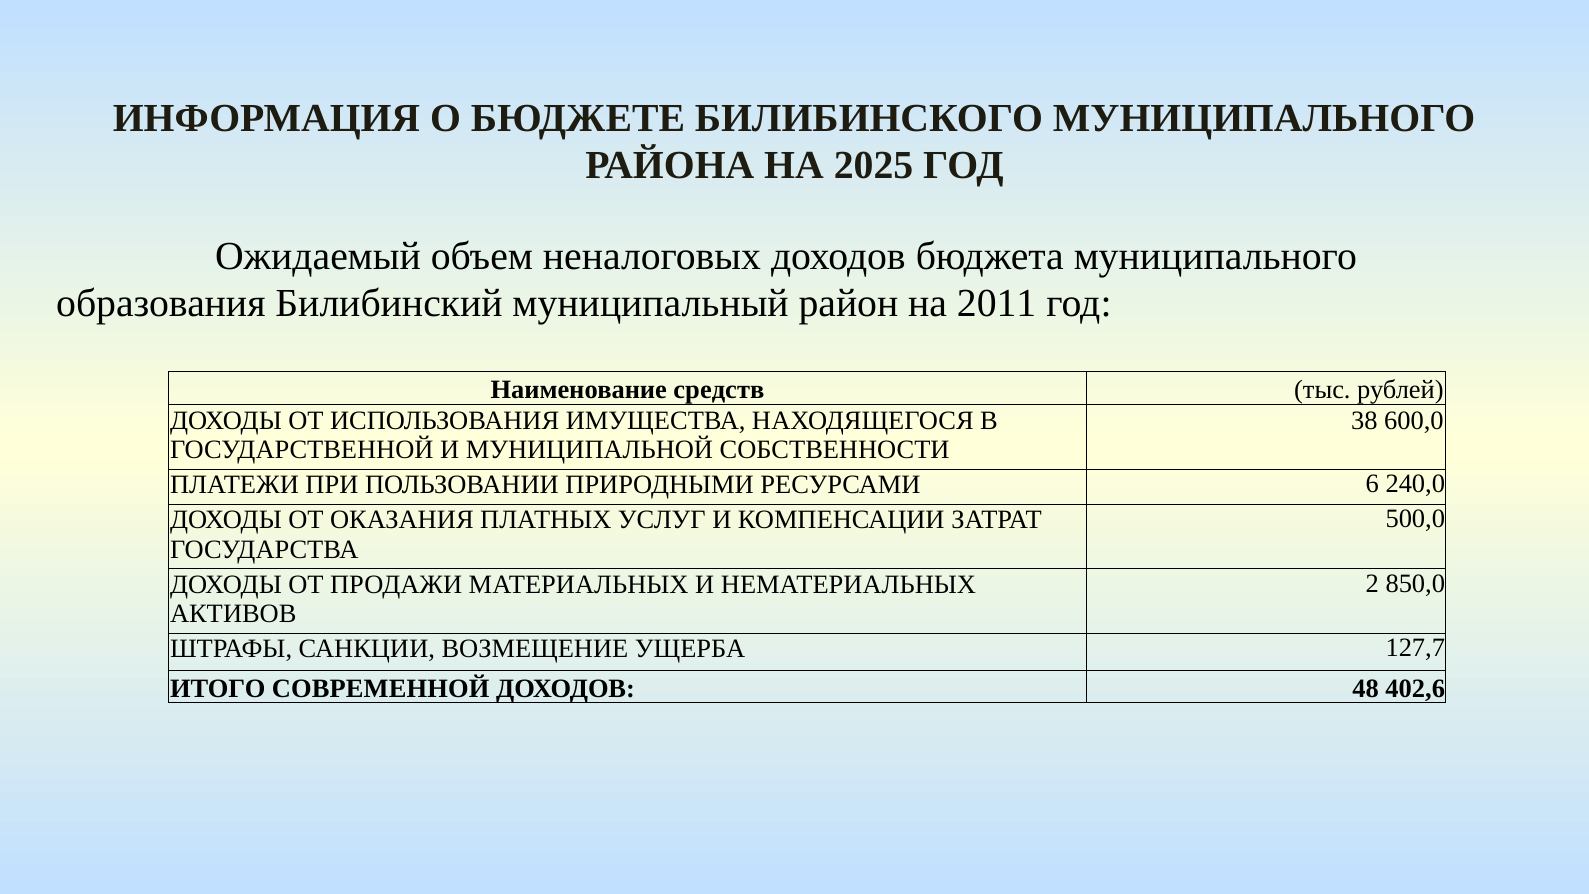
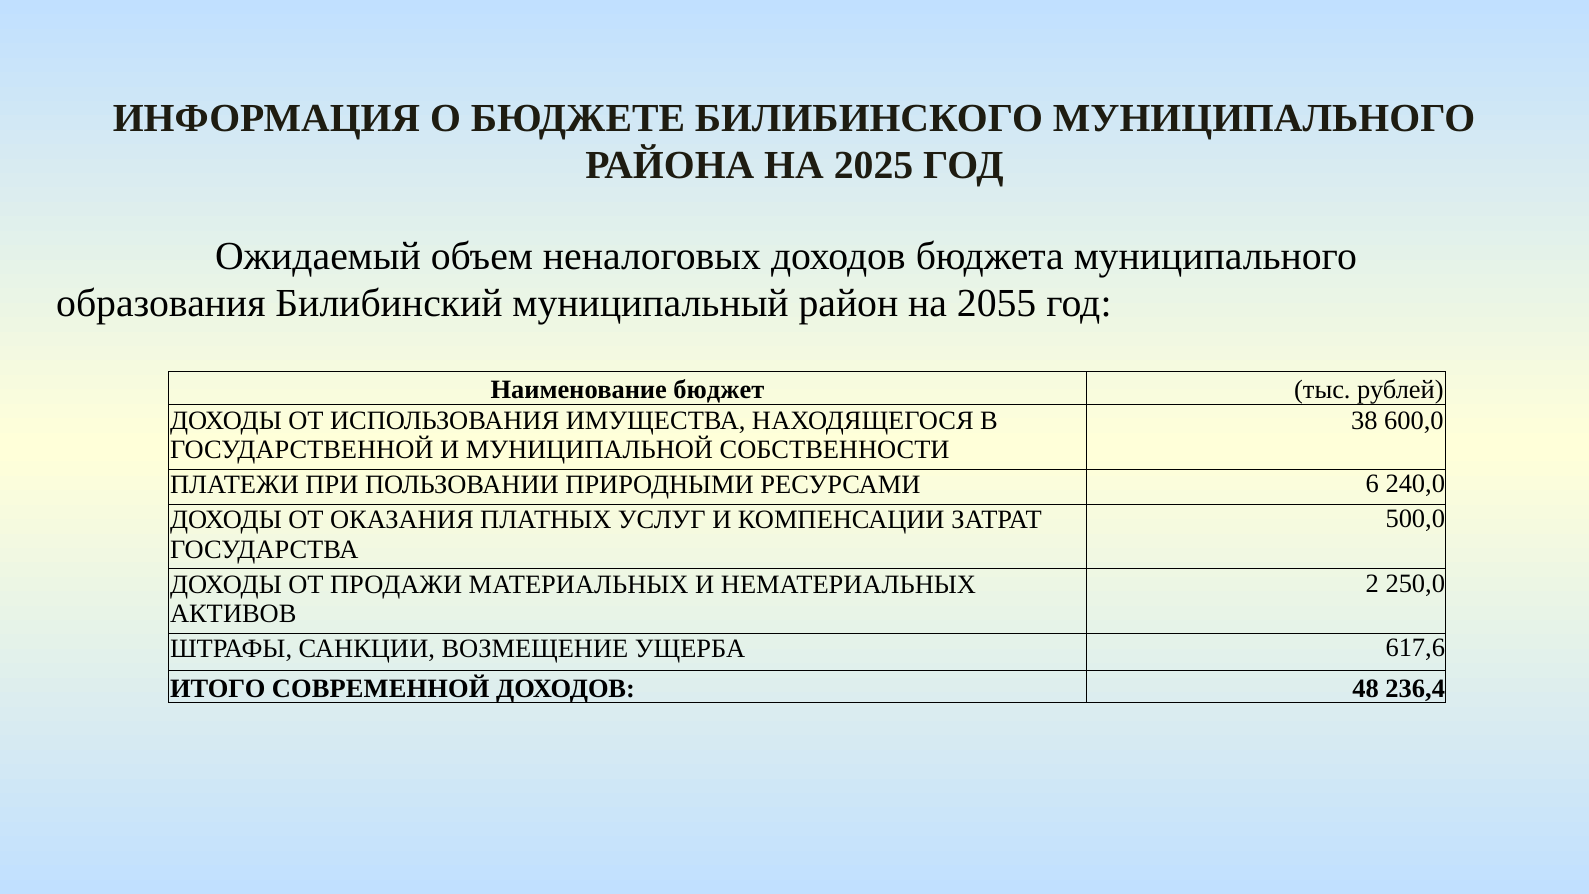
2011: 2011 -> 2055 (997, 304)
средств: средств -> бюджет (719, 390)
850,0: 850,0 -> 250,0 (1415, 583)
127,7: 127,7 -> 617,6 (1415, 648)
402,6: 402,6 -> 236,4 (1415, 688)
